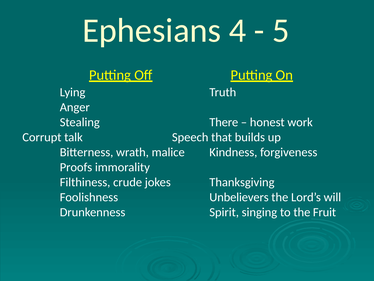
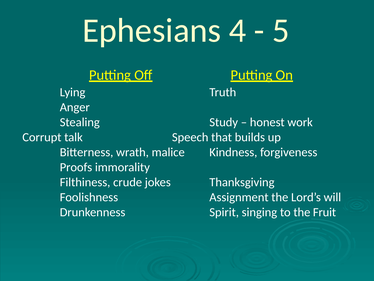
There: There -> Study (224, 122)
Unbelievers: Unbelievers -> Assignment (239, 197)
